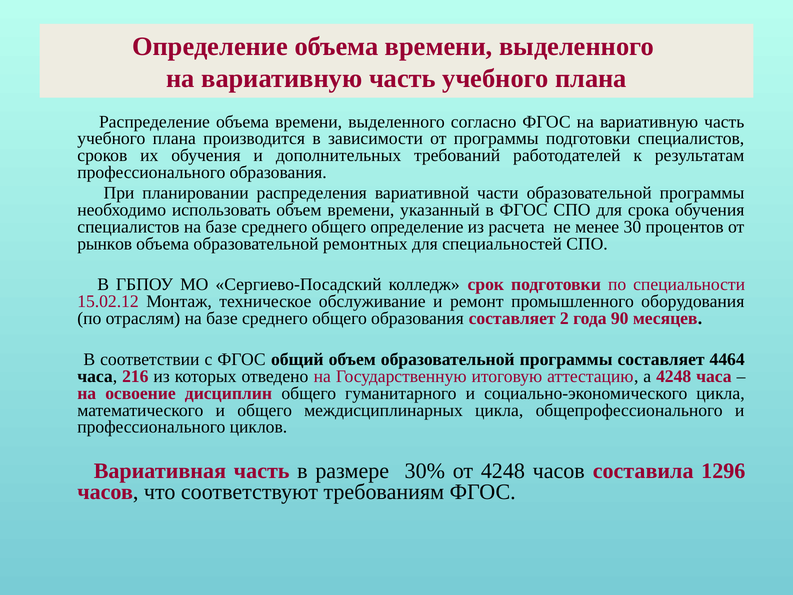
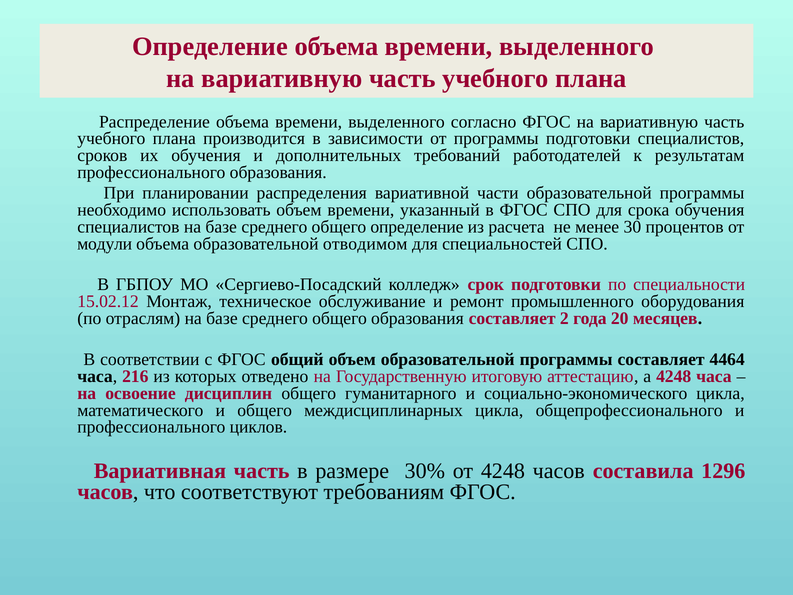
рынков: рынков -> модули (105, 244)
ремонтных: ремонтных -> отводимом (365, 244)
90: 90 -> 20 (620, 318)
